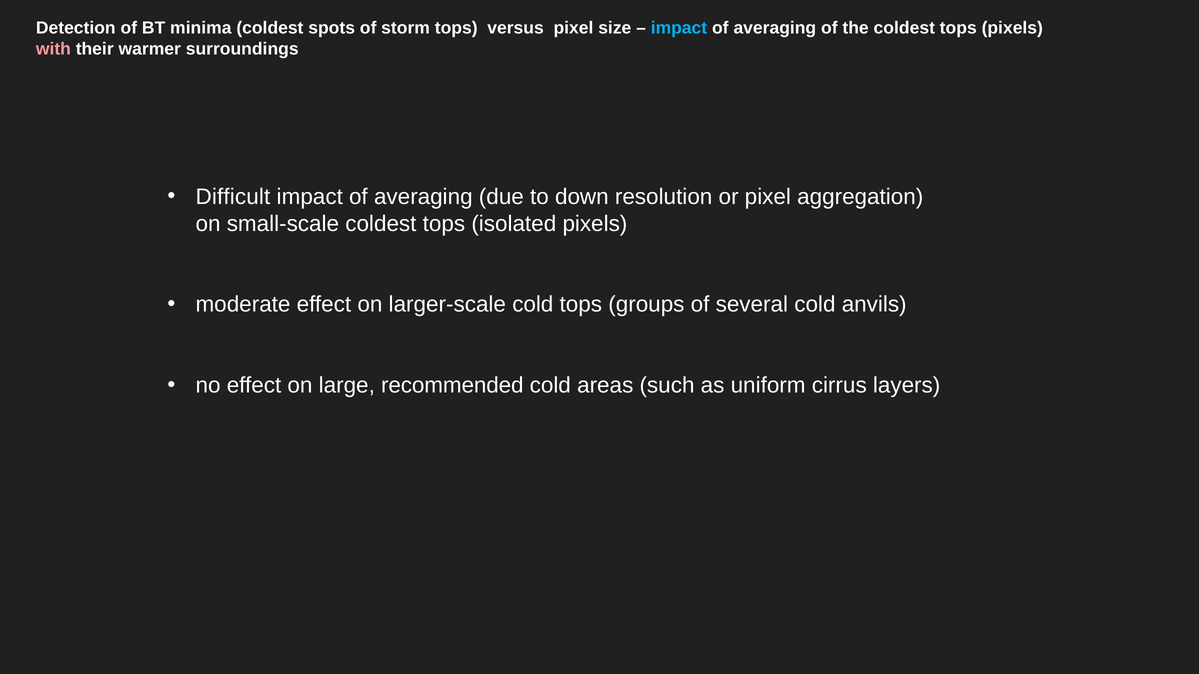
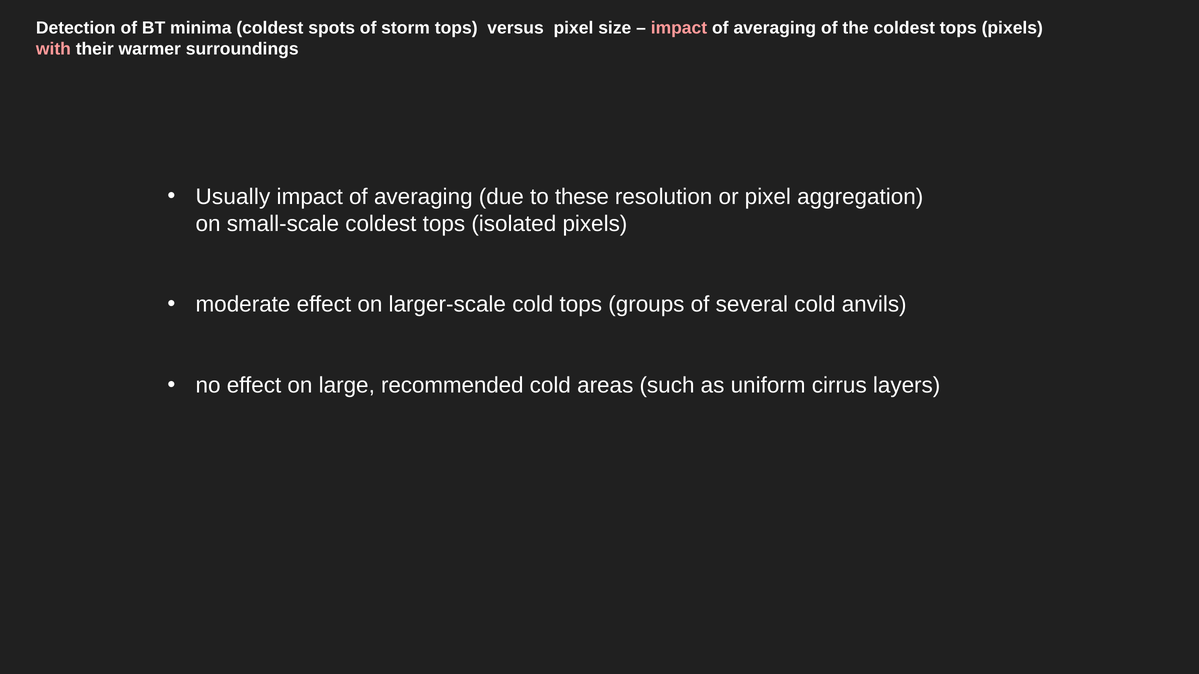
impact colour: light blue -> pink (679, 28)
Difficult: Difficult -> Usually (233, 197)
down: down -> these (582, 197)
